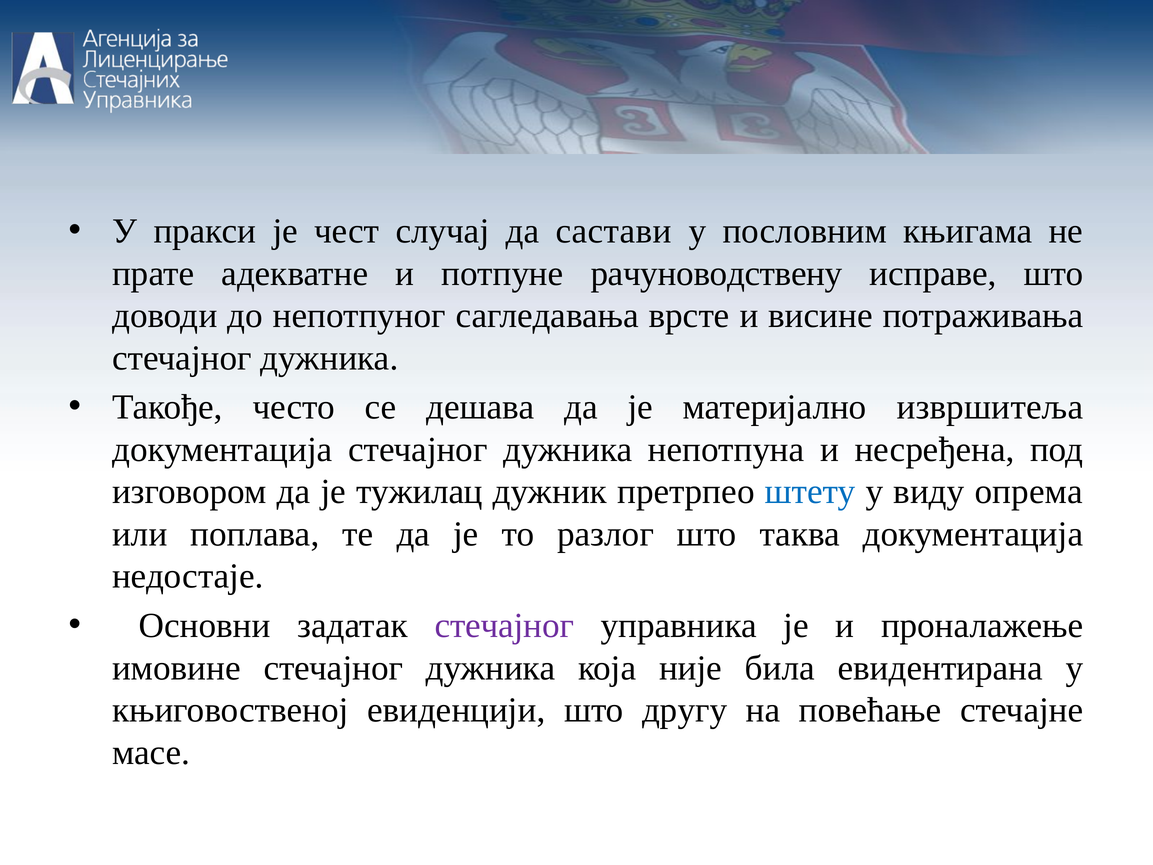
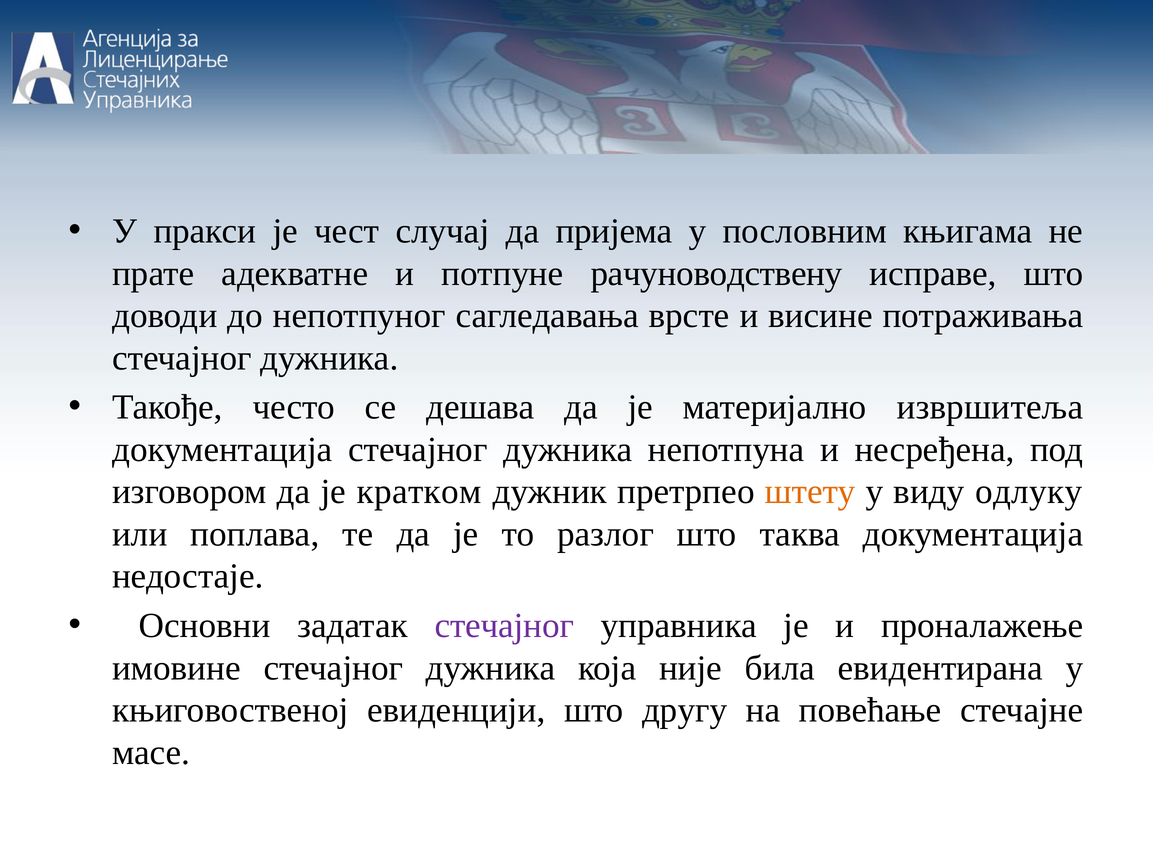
састави: састави -> пријема (614, 231)
тужилац: тужилац -> кратком (419, 492)
штету colour: blue -> orange (810, 492)
опрема: опрема -> одлуку (1029, 492)
